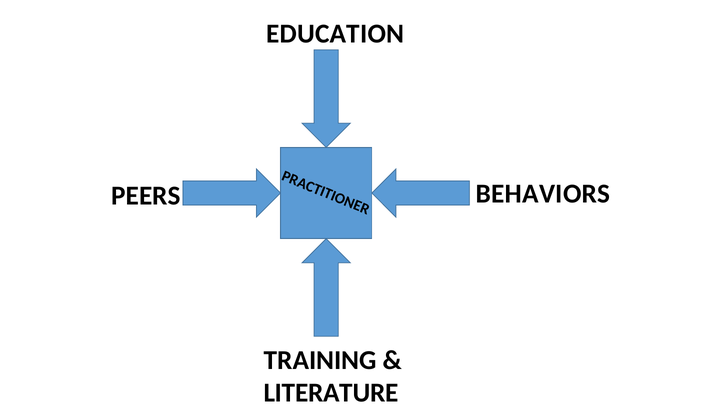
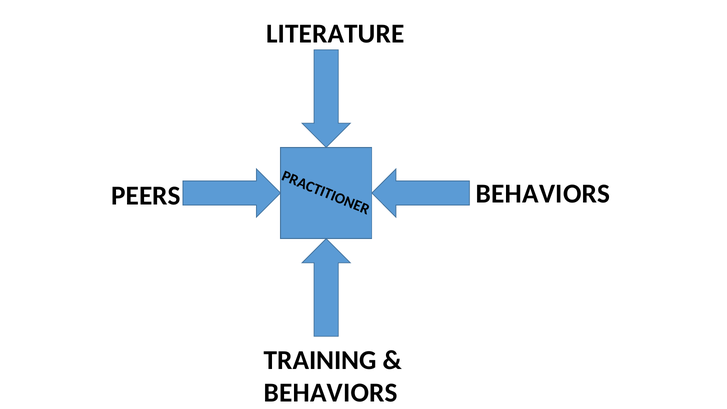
EDUCATION: EDUCATION -> LITERATURE (335, 34)
LITERATURE: LITERATURE -> BEHAVIORS (331, 393)
